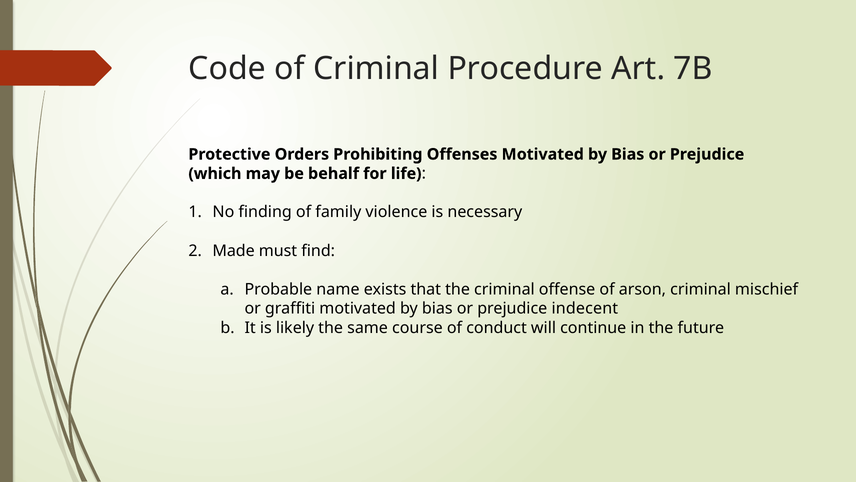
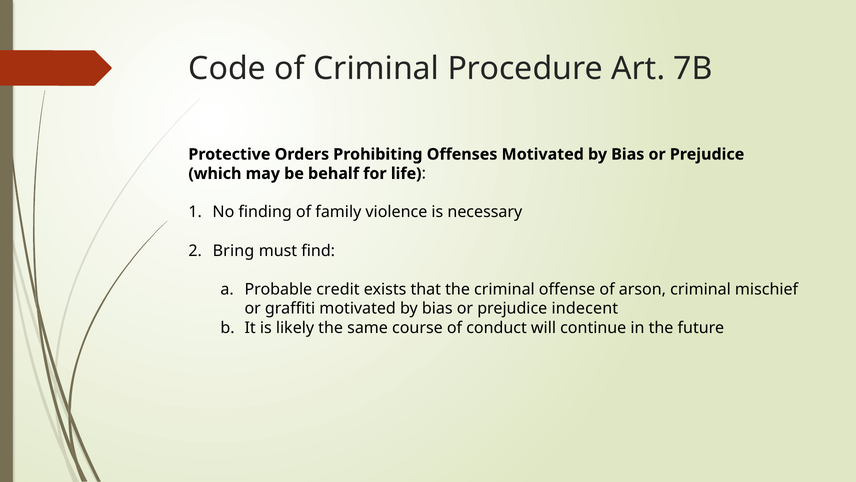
Made: Made -> Bring (233, 250)
name: name -> credit (338, 289)
